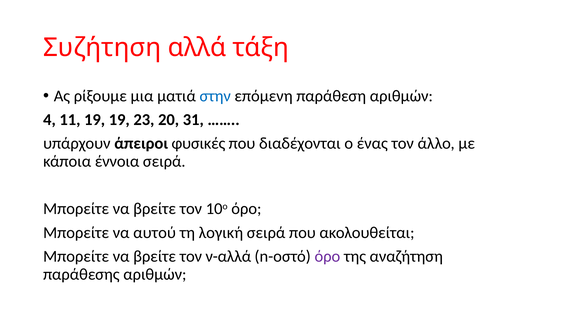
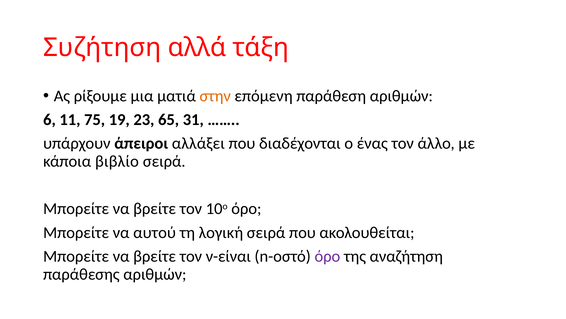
στην colour: blue -> orange (215, 96)
4: 4 -> 6 (49, 119)
11 19: 19 -> 75 (95, 119)
20: 20 -> 65 (169, 119)
φυσικές: φυσικές -> αλλάξει (198, 143)
έννοια: έννοια -> βιβλίο (117, 161)
ν-αλλά: ν-αλλά -> ν-είναι (228, 256)
